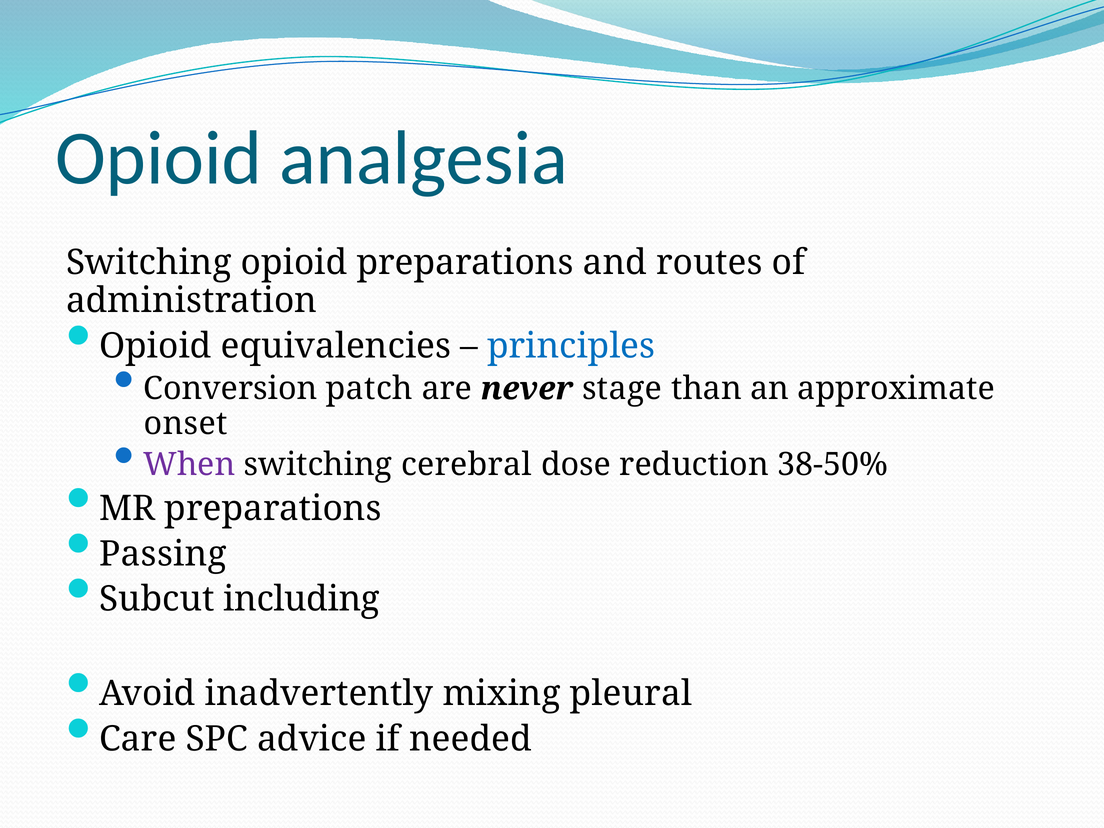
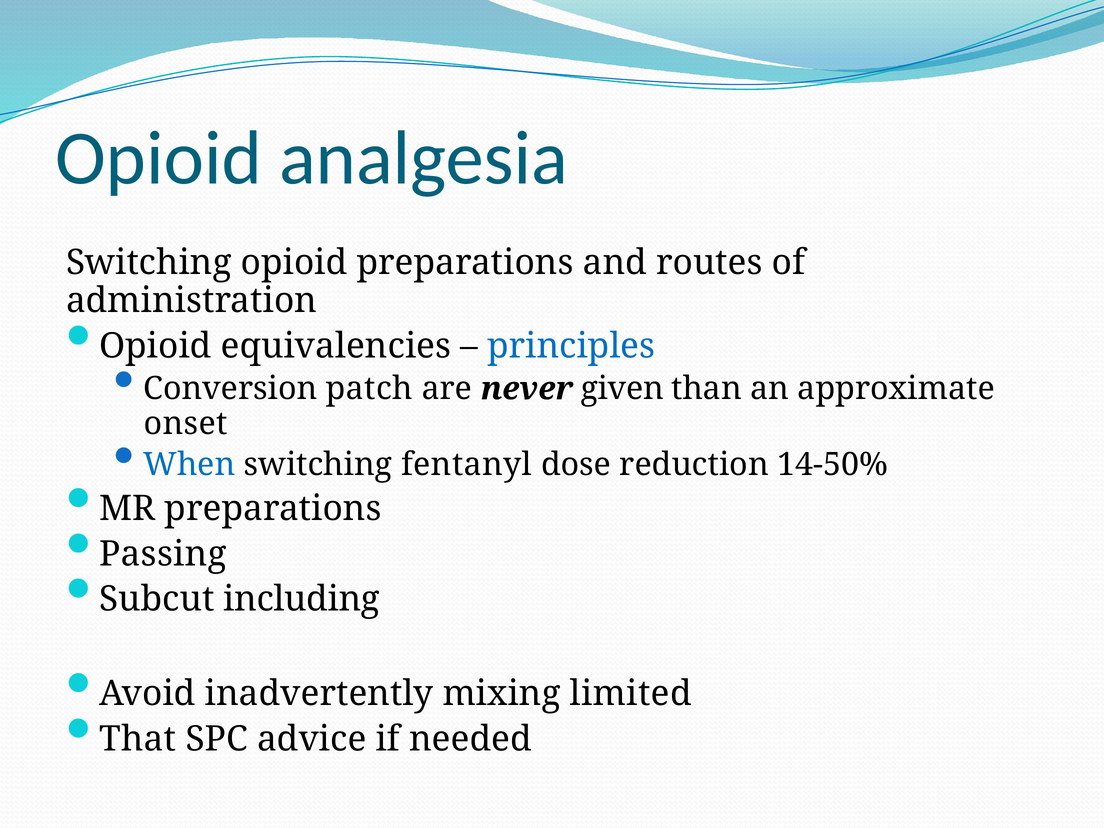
stage: stage -> given (622, 389)
When colour: purple -> blue (189, 465)
cerebral: cerebral -> fentanyl (466, 465)
38-50%: 38-50% -> 14-50% (832, 465)
pleural: pleural -> limited (631, 694)
Care: Care -> That (138, 739)
